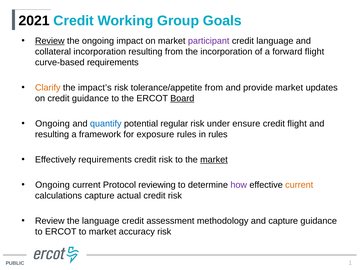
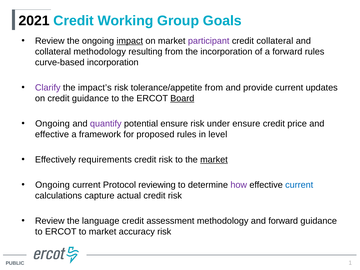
Review underline: present -> none (50, 41)
impact underline: none -> present (130, 41)
credit language: language -> collateral (275, 41)
collateral incorporation: incorporation -> methodology (100, 52)
forward flight: flight -> rules (315, 52)
curve-based requirements: requirements -> incorporation (113, 62)
Clarify colour: orange -> purple (48, 88)
provide market: market -> current (289, 88)
quantify colour: blue -> purple (106, 124)
potential regular: regular -> ensure (174, 124)
credit flight: flight -> price (297, 124)
resulting: resulting -> effective (52, 134)
exposure: exposure -> proposed (155, 134)
in rules: rules -> level (218, 134)
current colour: orange -> blue (299, 185)
and capture: capture -> forward (283, 221)
